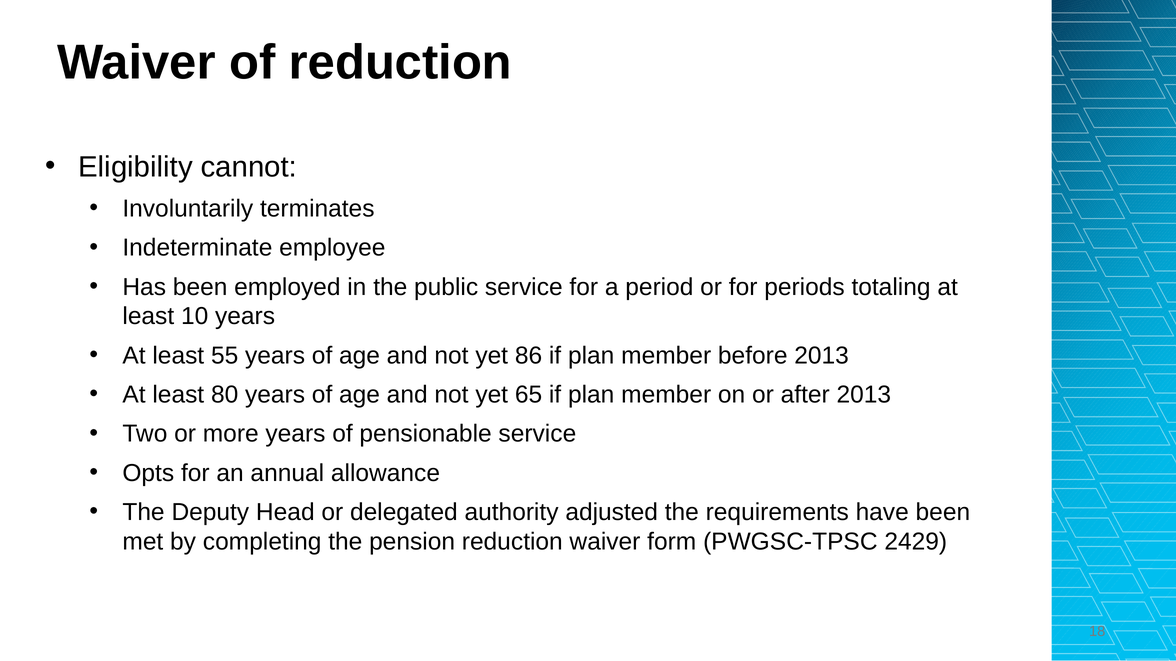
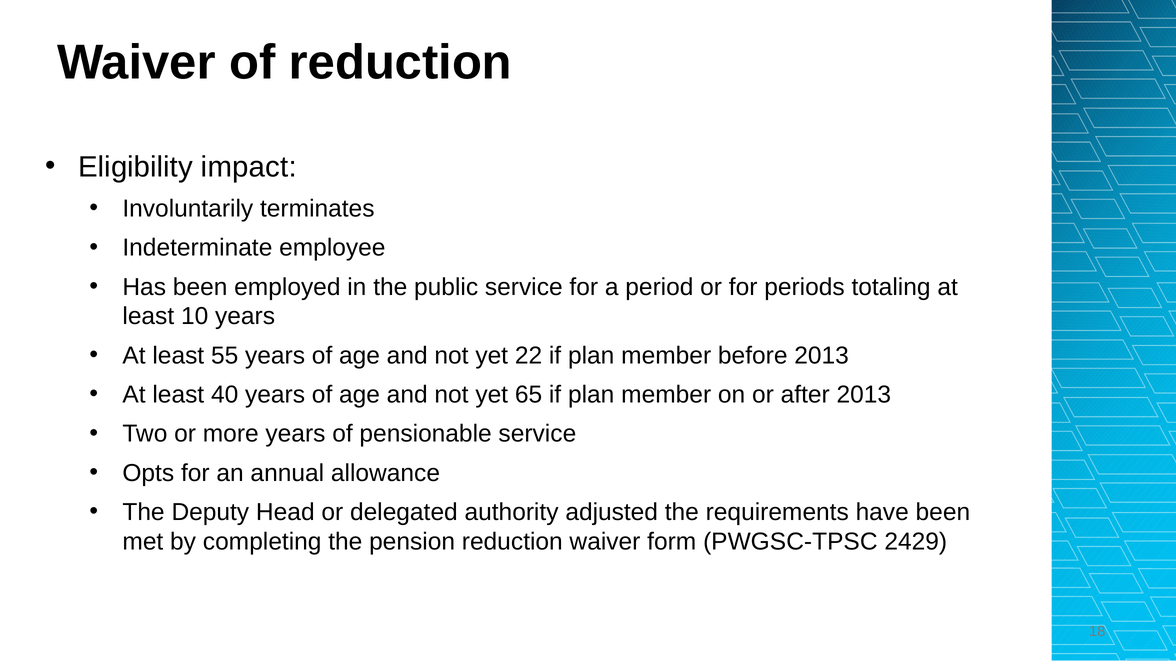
cannot: cannot -> impact (249, 167)
86: 86 -> 22 (529, 356)
80: 80 -> 40 (225, 395)
